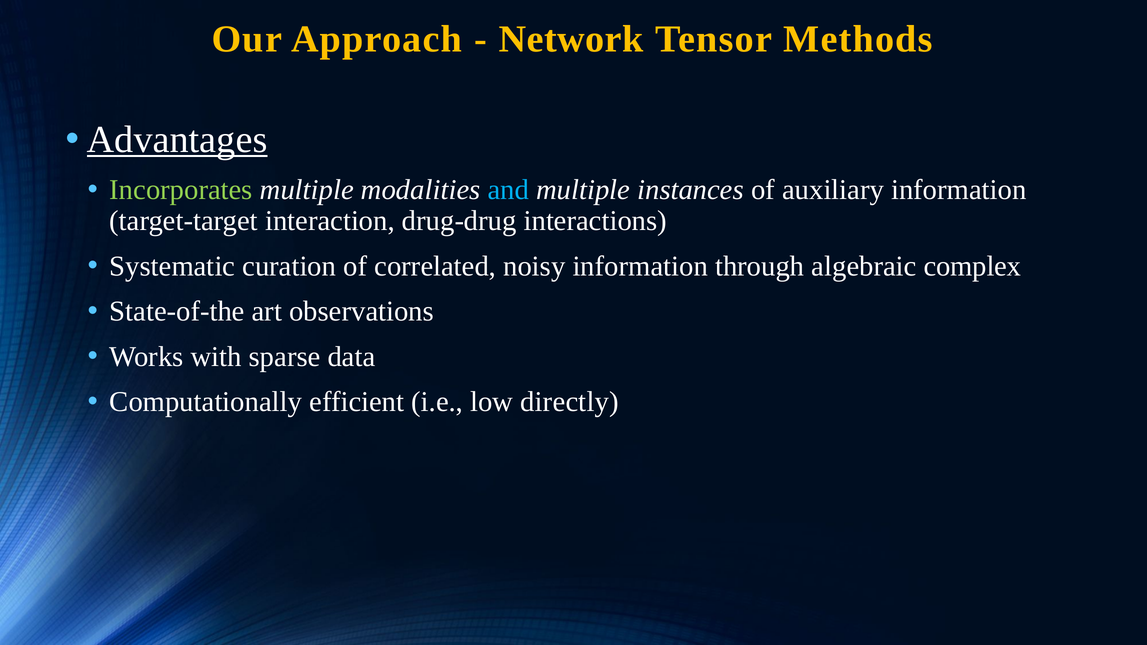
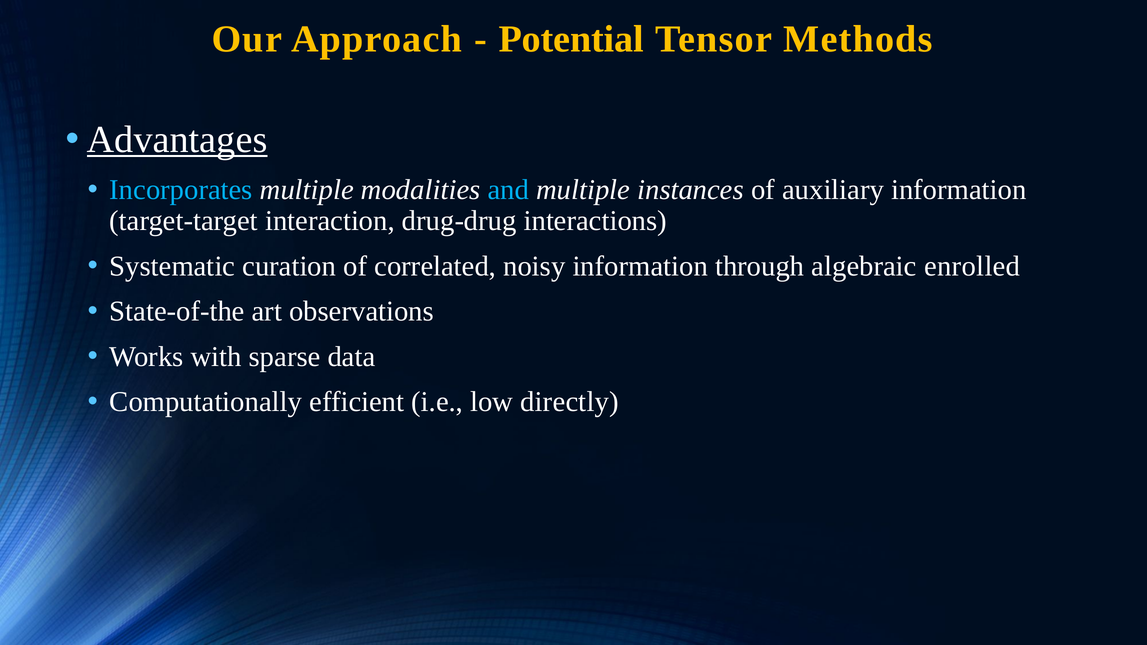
Network: Network -> Potential (571, 39)
Incorporates colour: light green -> light blue (181, 190)
complex: complex -> enrolled (972, 266)
